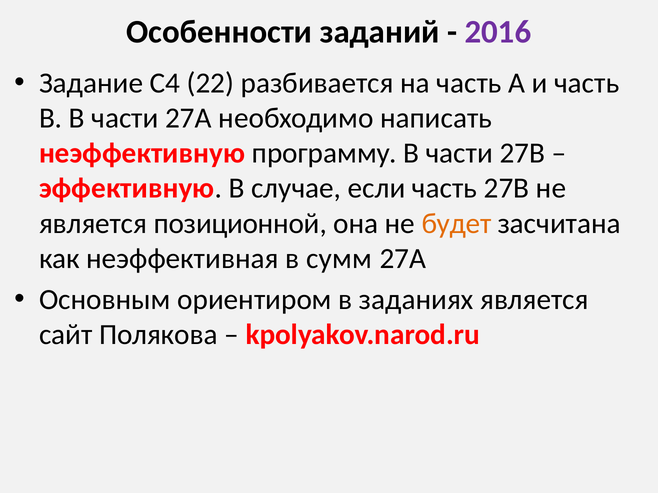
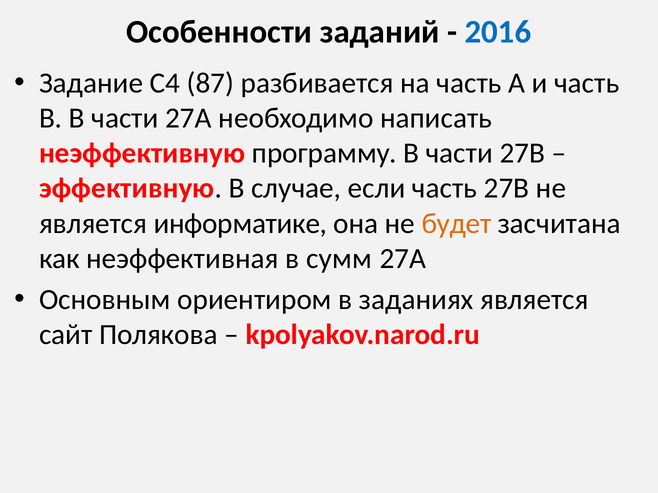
2016 colour: purple -> blue (498, 32)
22: 22 -> 87 (210, 83)
позиционной: позиционной -> информатике (240, 224)
